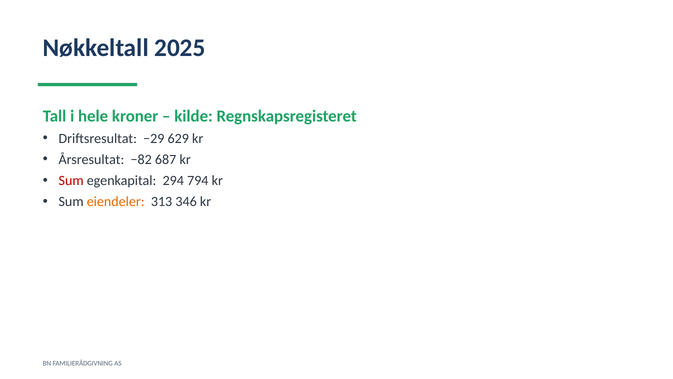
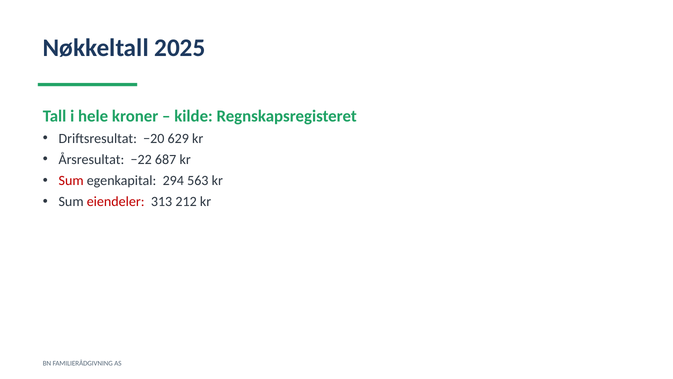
−29: −29 -> −20 (154, 138)
−82: −82 -> −22 (141, 159)
794: 794 -> 563 (198, 180)
eiendeler colour: orange -> red (116, 202)
346: 346 -> 212 (186, 202)
